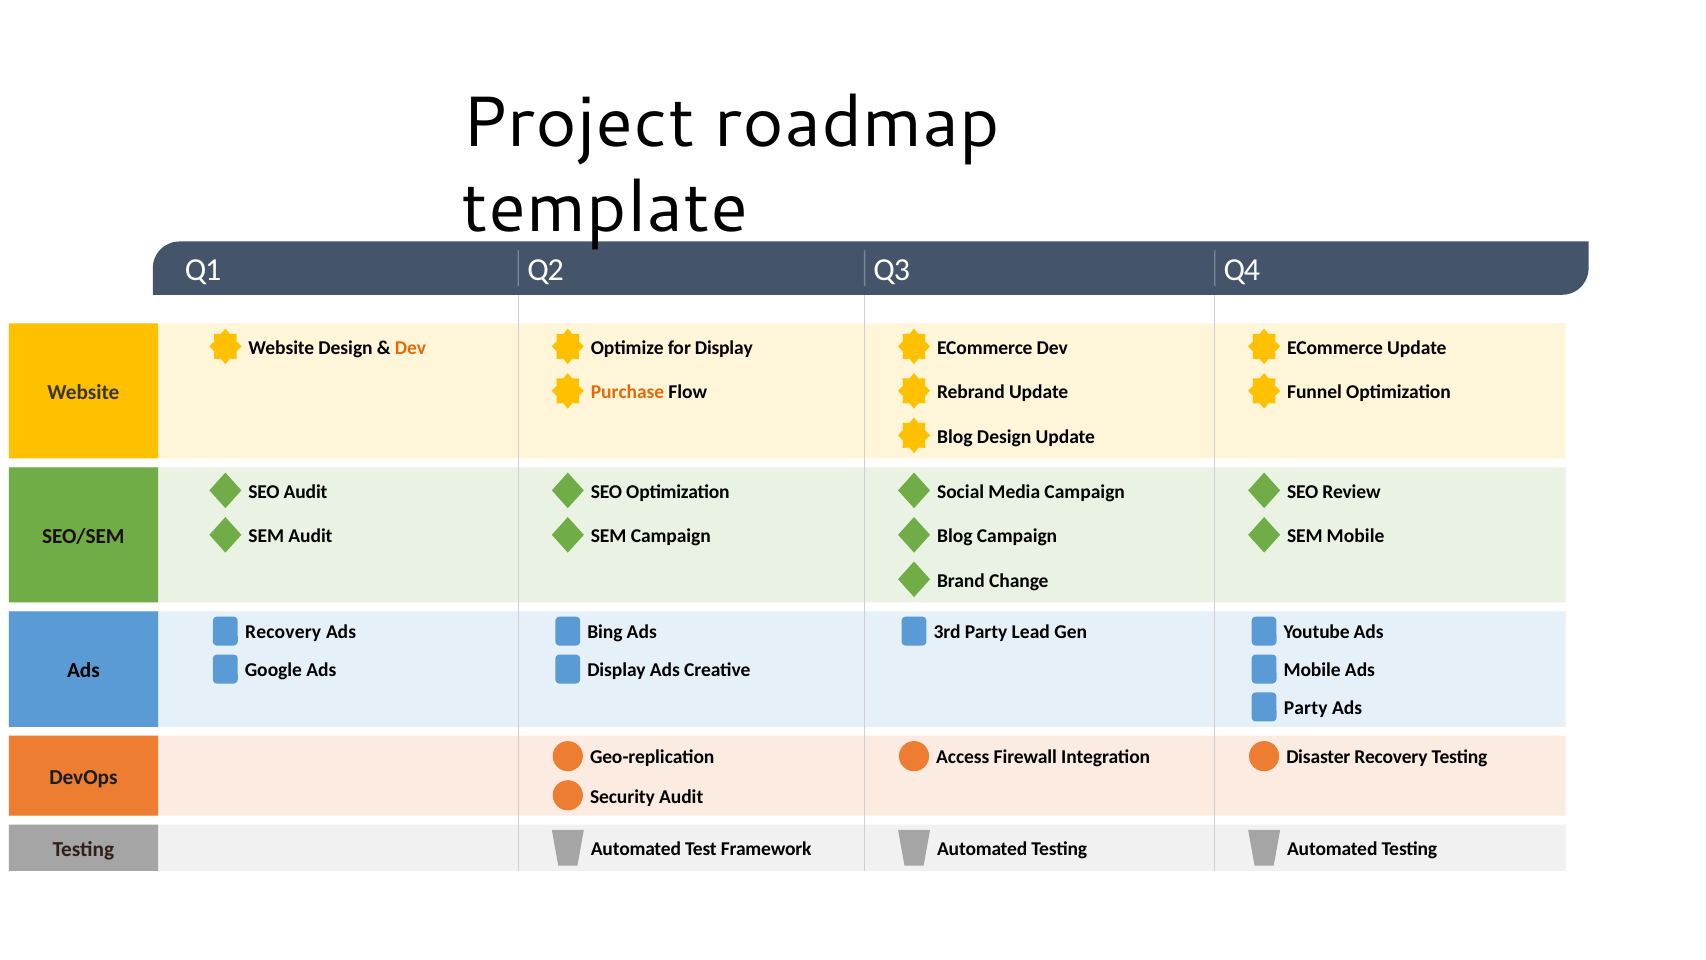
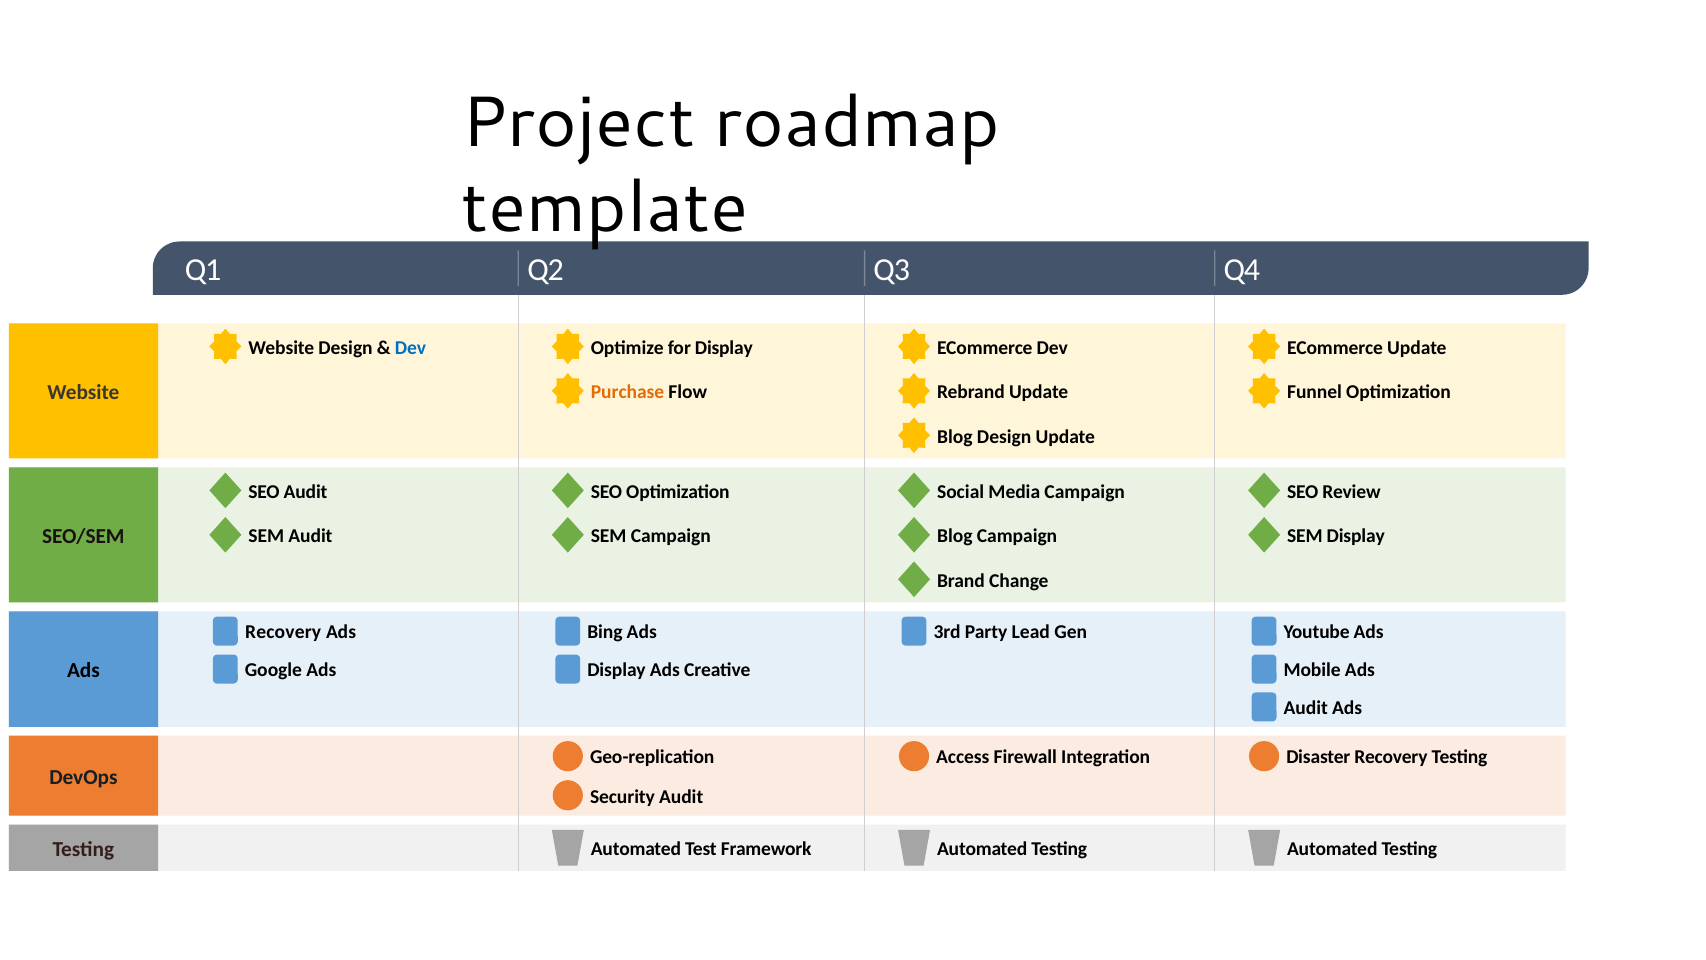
Dev colour: orange -> blue (411, 348)
SEM Mobile: Mobile -> Display (1356, 536)
Party: Party -> Audit (1306, 708)
